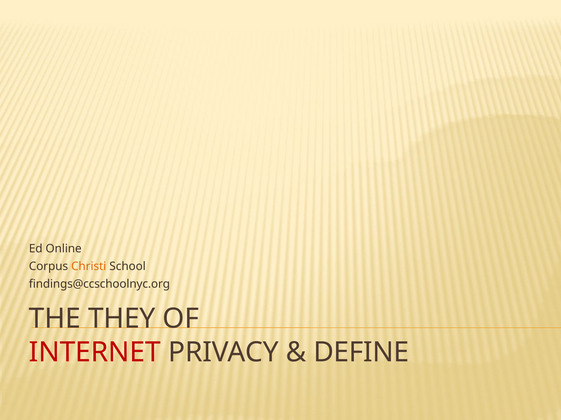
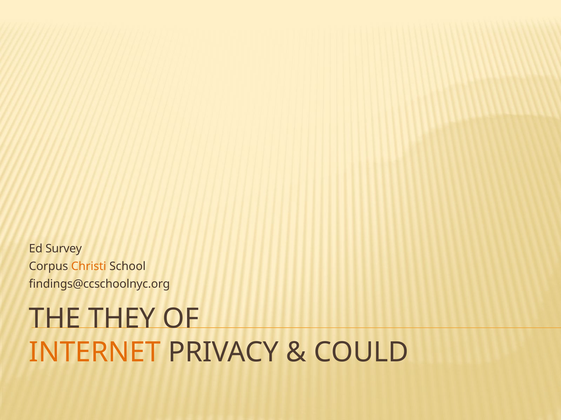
Online: Online -> Survey (64, 249)
INTERNET colour: red -> orange (95, 353)
DEFINE: DEFINE -> COULD (361, 353)
